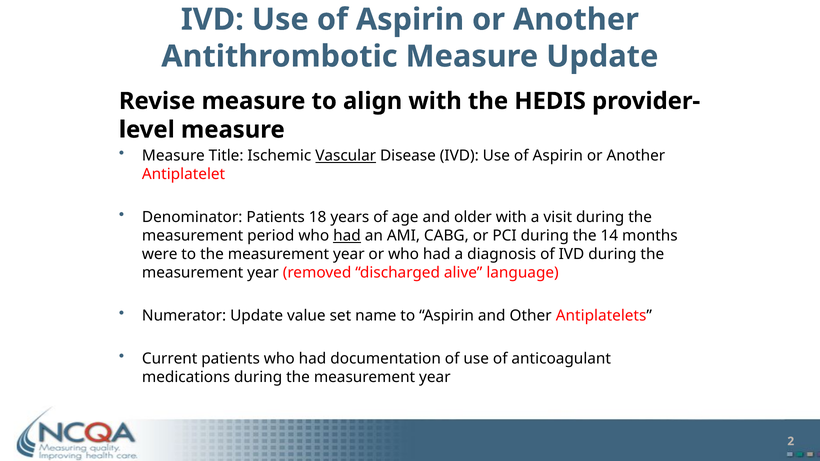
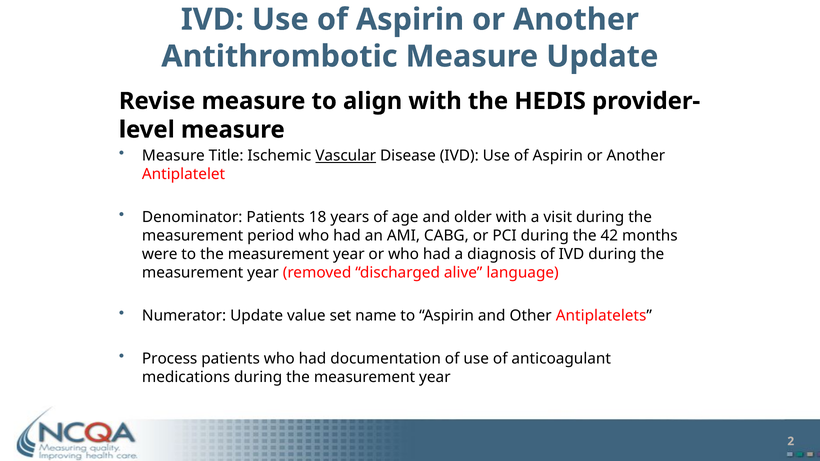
had underline: present -> none (347, 236)
14: 14 -> 42 (609, 236)
Current: Current -> Process (170, 359)
